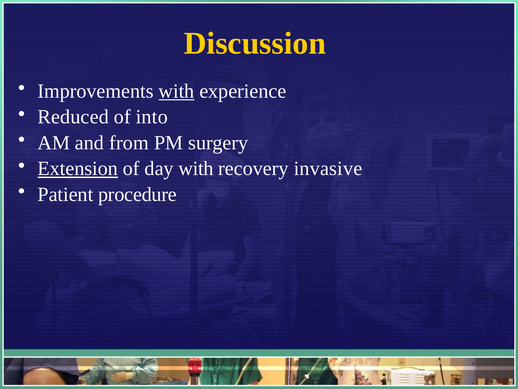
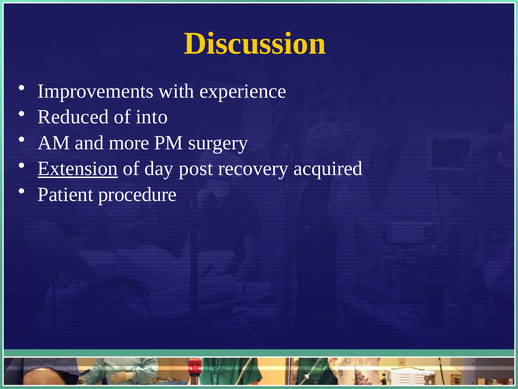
with underline: present -> none (176, 91)
from: from -> more (129, 143)
day with: with -> post (196, 168)
invasive: invasive -> acquired (328, 168)
